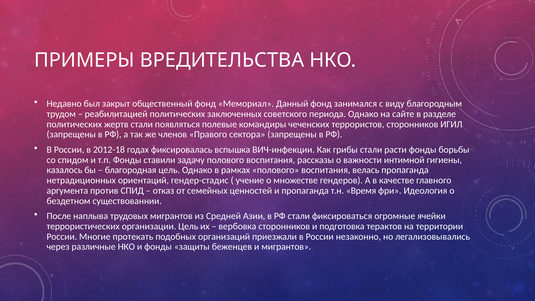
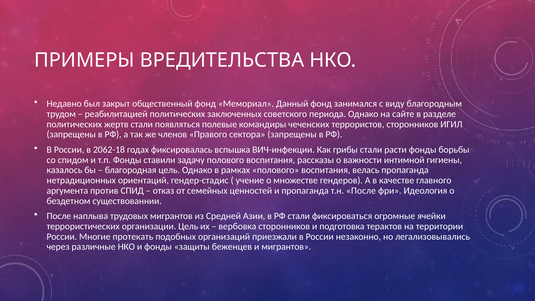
2012-18: 2012-18 -> 2062-18 (109, 150)
т.н Время: Время -> После (361, 191)
